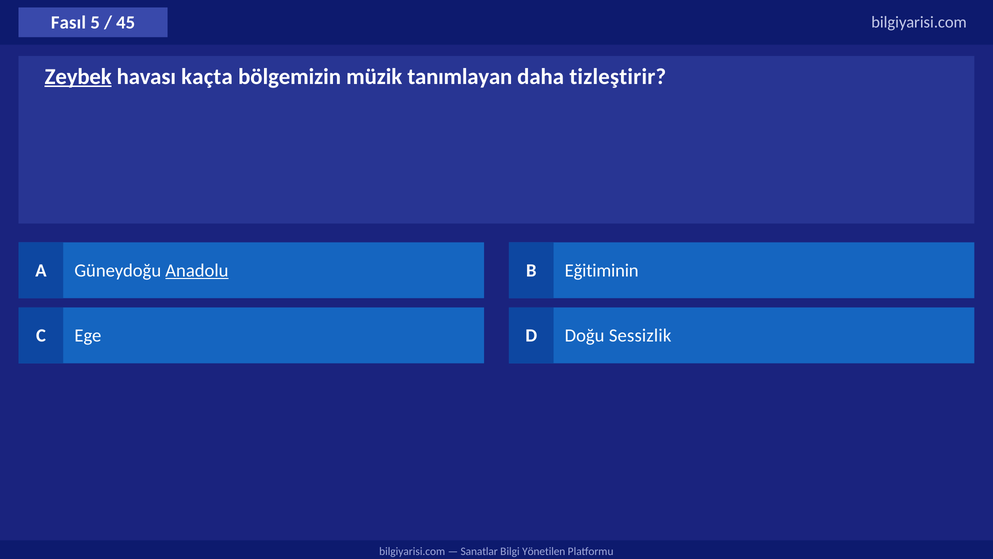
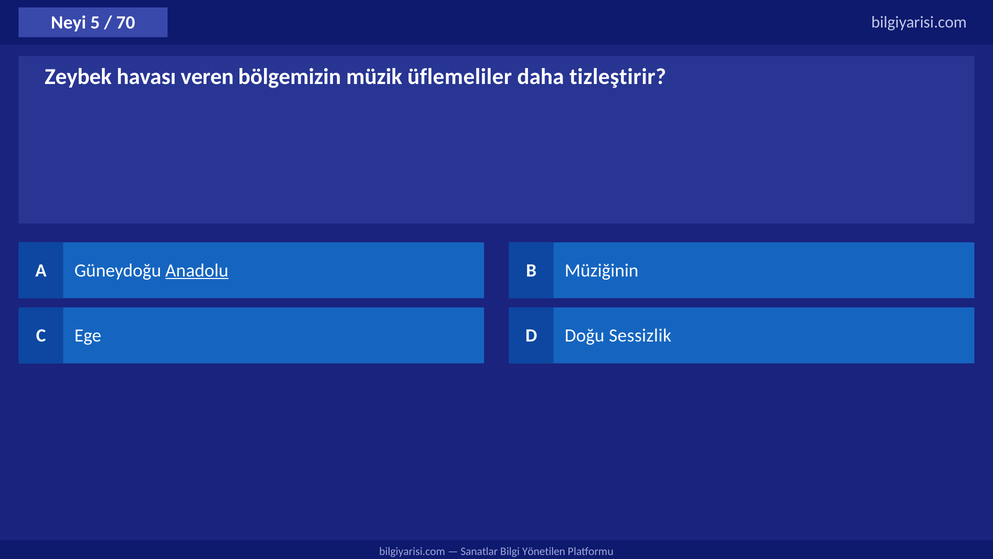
Fasıl: Fasıl -> Neyi (69, 23)
45: 45 -> 70 (126, 23)
Zeybek underline: present -> none (78, 76)
kaçta: kaçta -> veren (207, 76)
tanımlayan: tanımlayan -> üflemeliler (460, 76)
Eğitiminin: Eğitiminin -> Müziğinin (602, 270)
